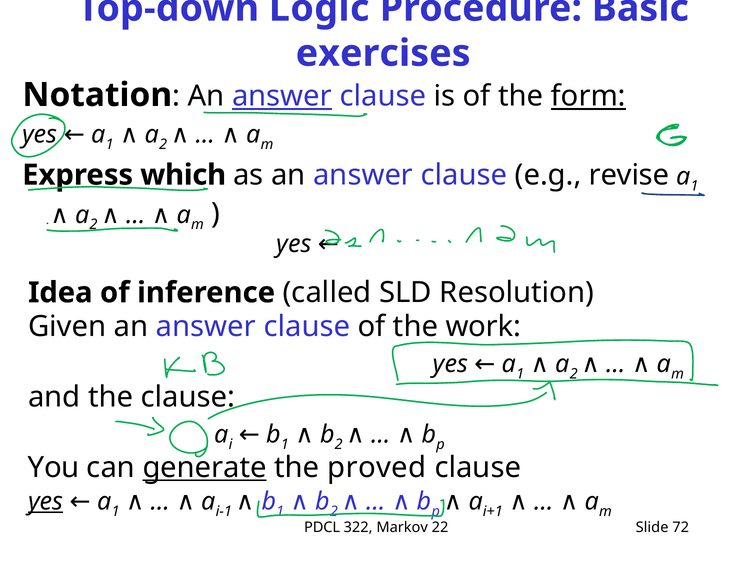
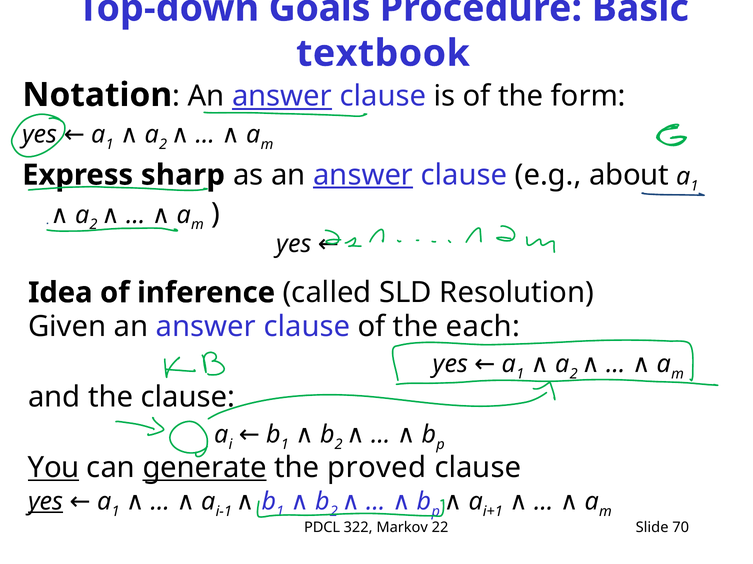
Logic: Logic -> Goals (320, 8)
exercises: exercises -> textbook (383, 53)
form underline: present -> none (588, 96)
which: which -> sharp (183, 175)
answer underline: none -> present (363, 175)
revise: revise -> about (629, 175)
work: work -> each (483, 327)
You underline: none -> present (54, 468)
72: 72 -> 70 (681, 528)
